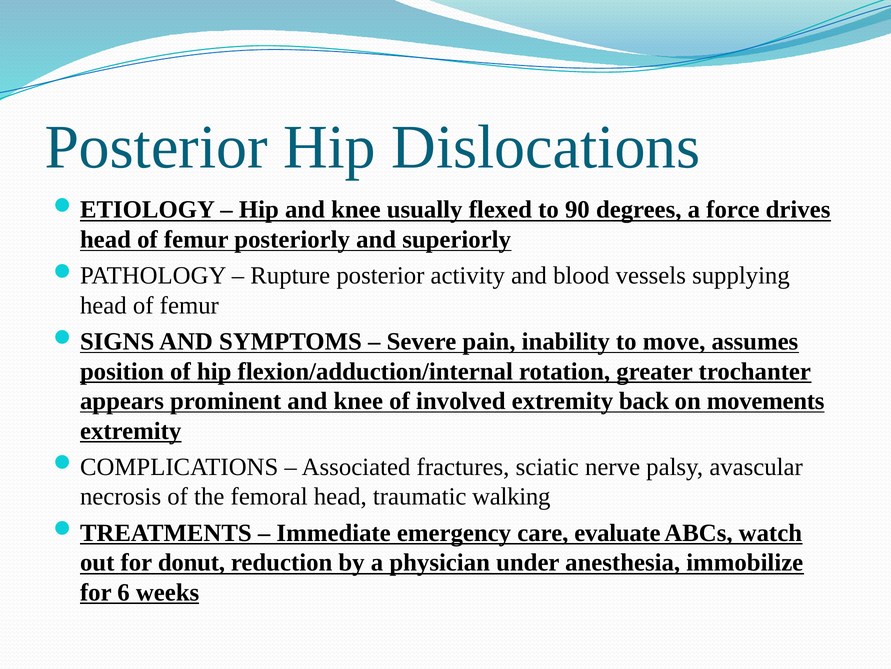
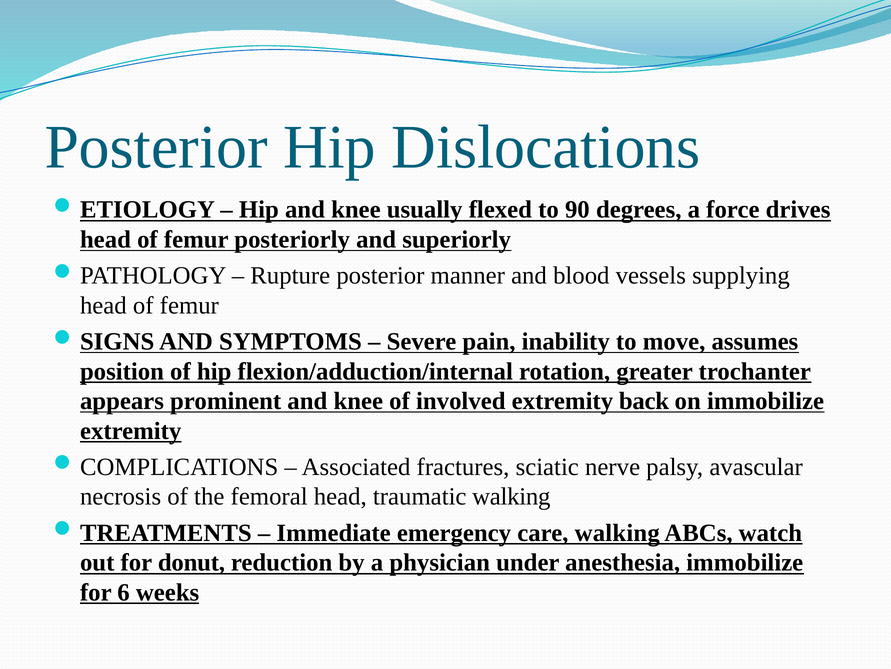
activity: activity -> manner (468, 275)
on movements: movements -> immobilize (766, 401)
care evaluate: evaluate -> walking (617, 532)
